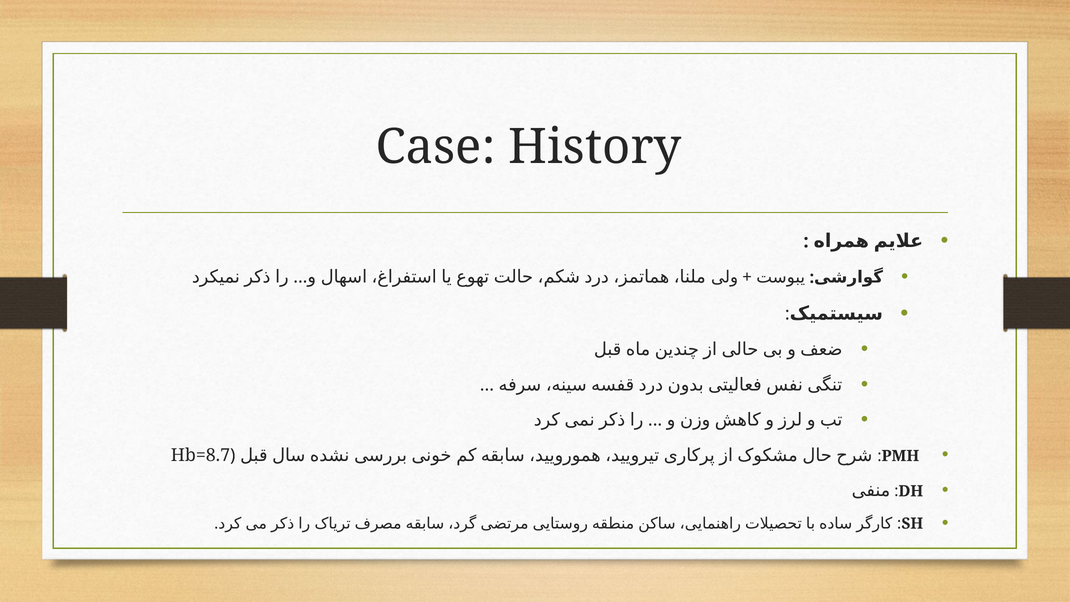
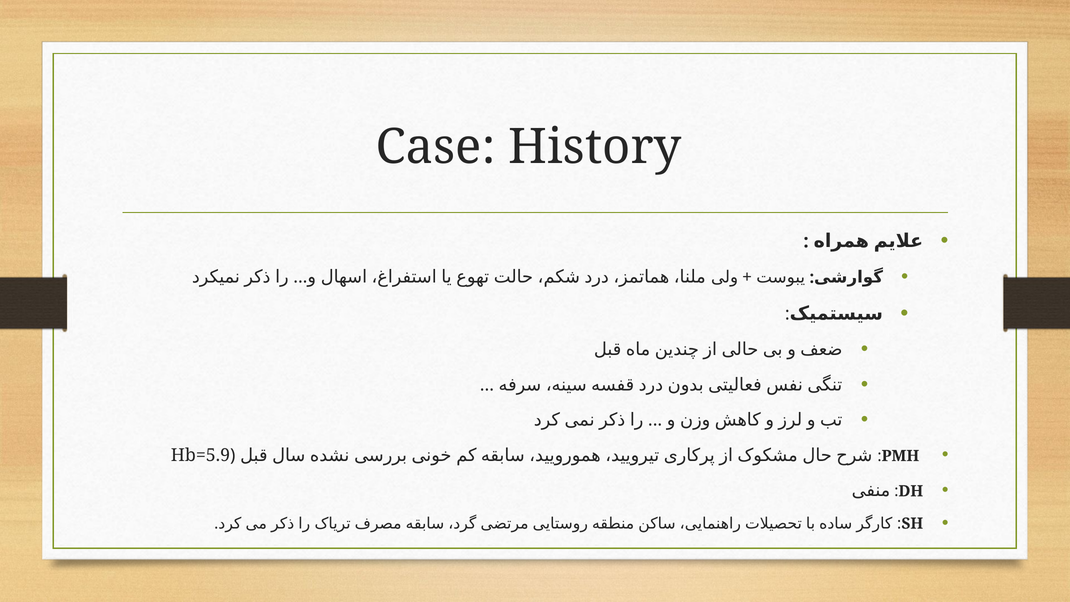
Hb=8.7: Hb=8.7 -> Hb=5.9 (200, 455)
